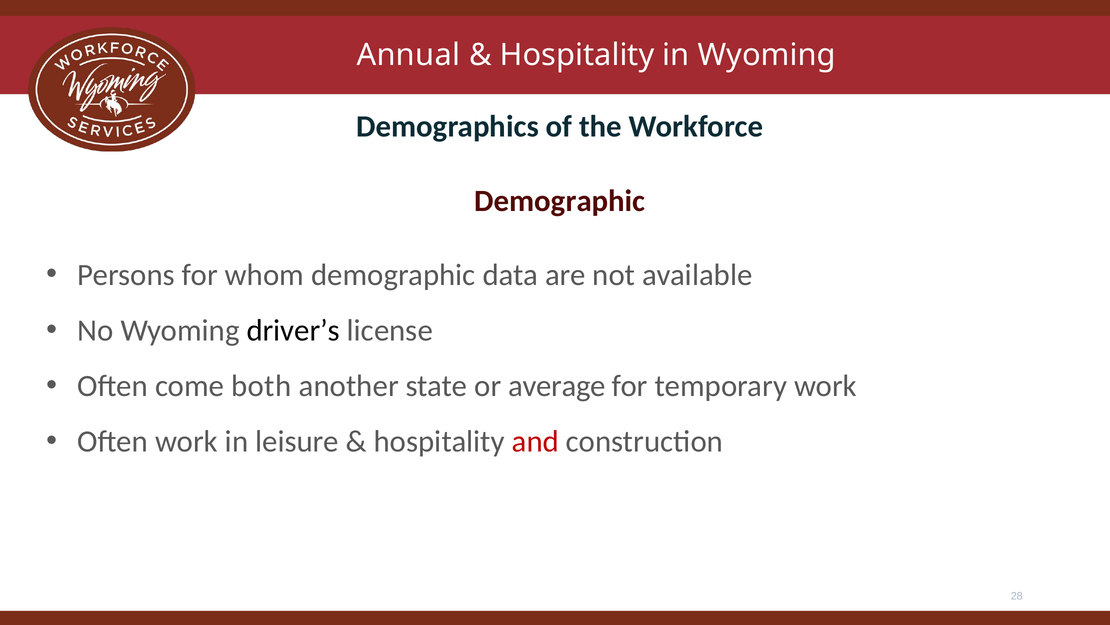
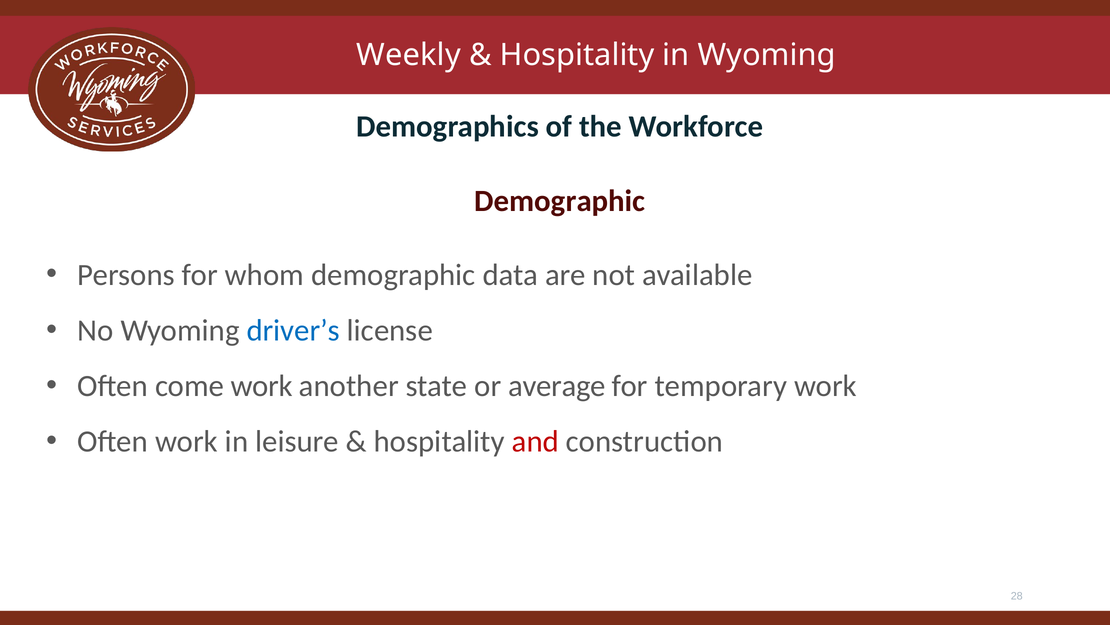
Annual: Annual -> Weekly (408, 55)
driver’s colour: black -> blue (293, 330)
come both: both -> work (262, 386)
